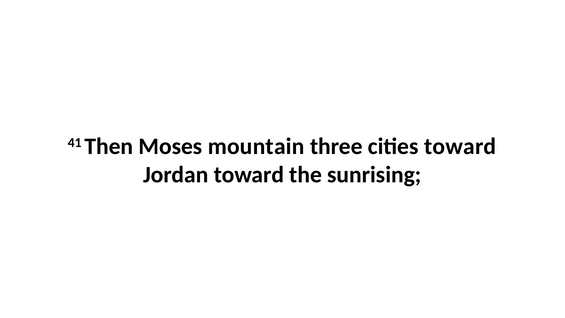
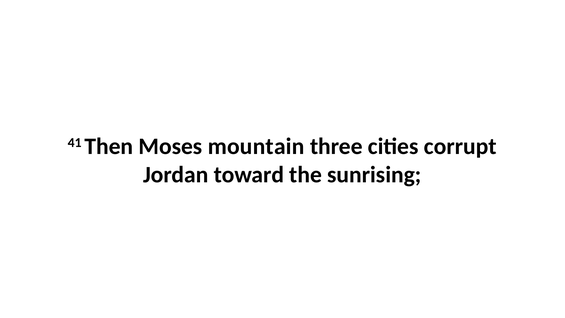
cities toward: toward -> corrupt (460, 146)
